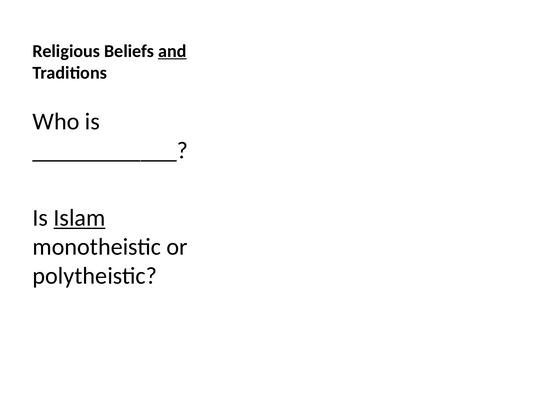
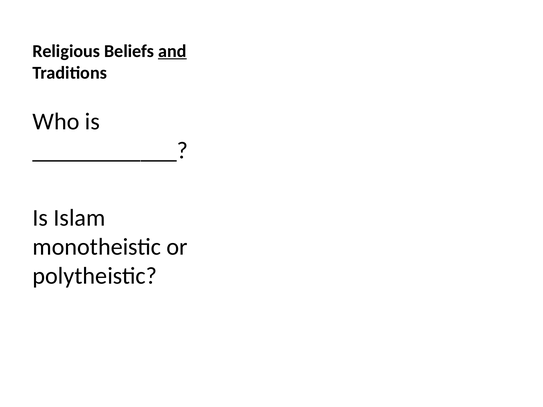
Islam underline: present -> none (79, 218)
